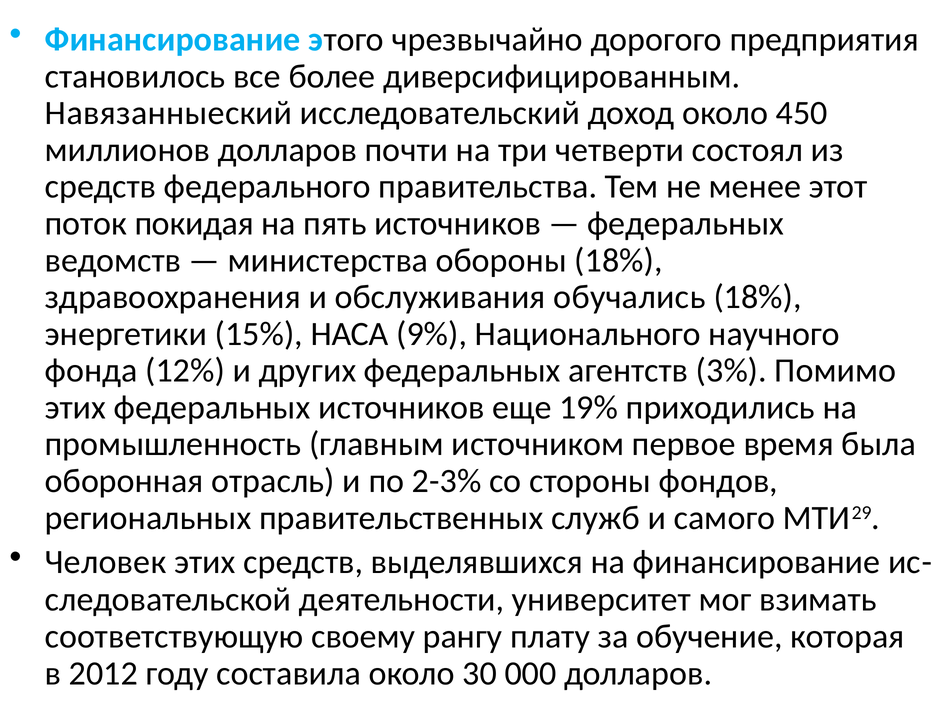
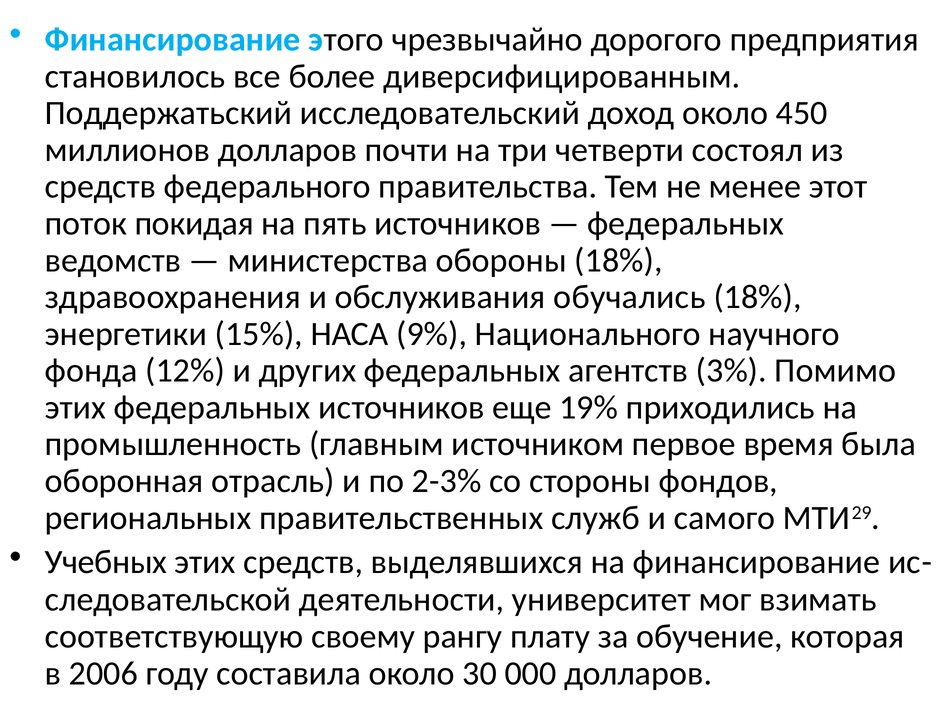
Навязанные: Навязанные -> Поддержать (135, 113)
Человек: Человек -> Учебных (106, 562)
2012: 2012 -> 2006 (103, 673)
